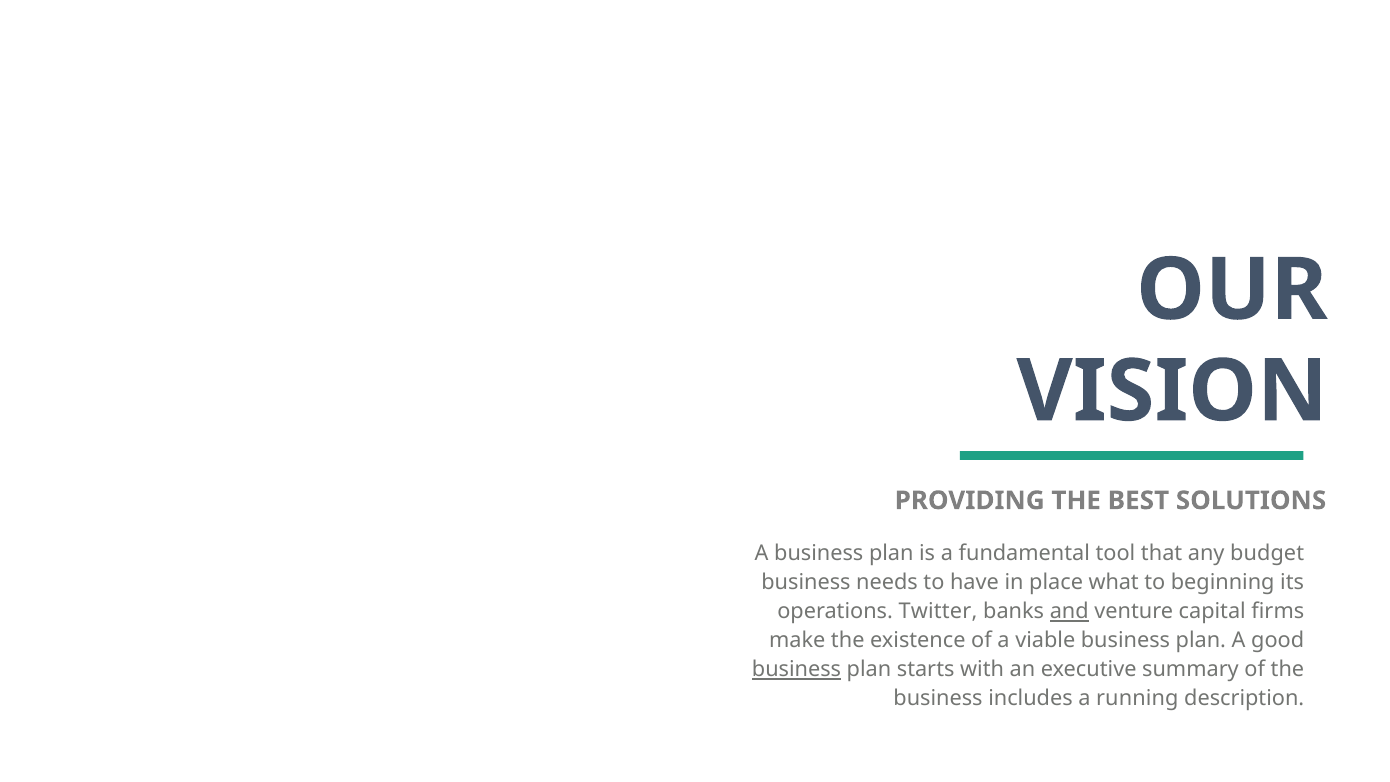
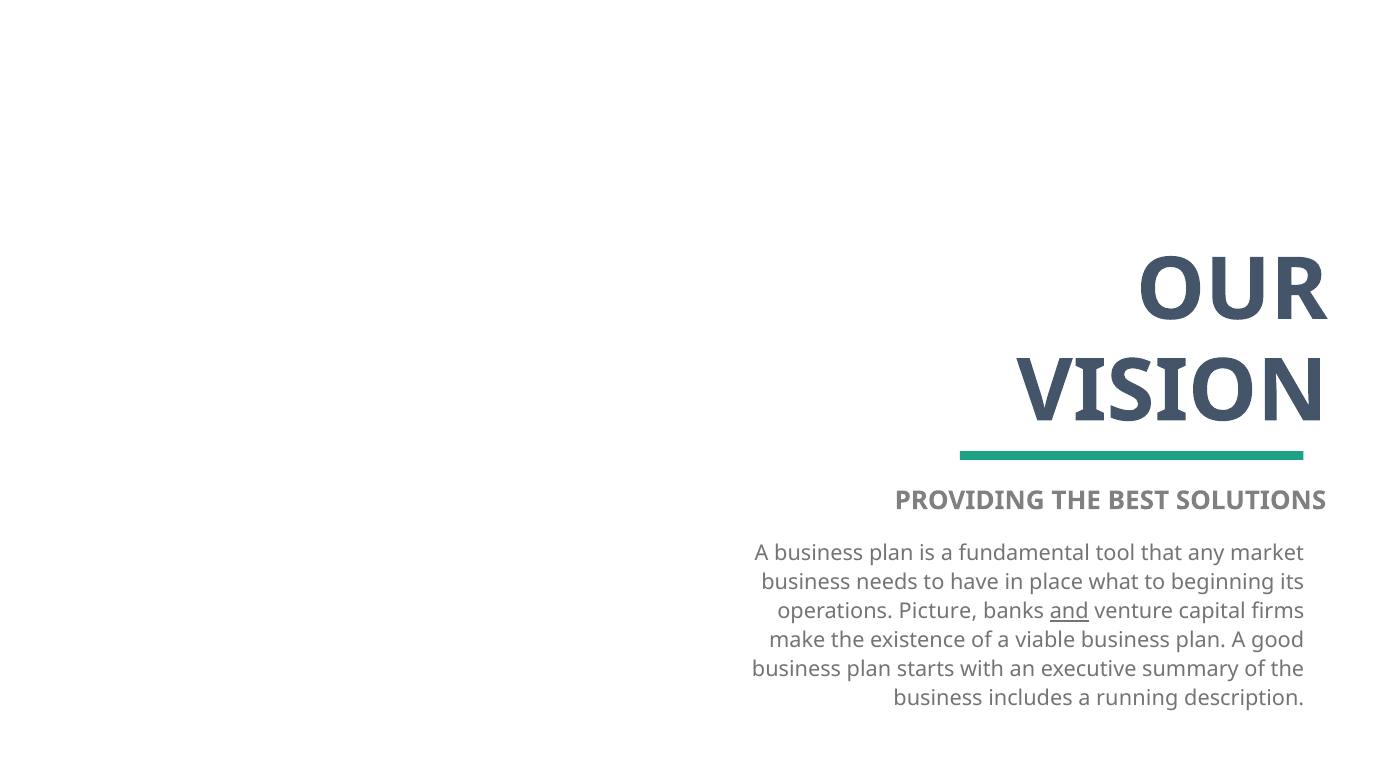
budget: budget -> market (1267, 554)
Twitter: Twitter -> Picture (938, 612)
business underline: present -> none (797, 670)
